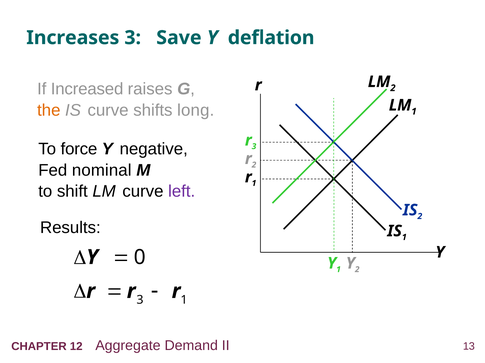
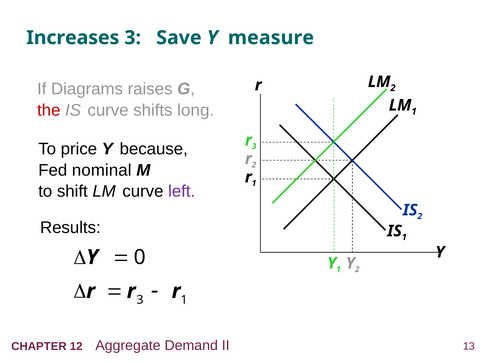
deflation: deflation -> measure (271, 38)
Increased: Increased -> Diagrams (87, 89)
the colour: orange -> red (49, 110)
force: force -> price (79, 149)
negative: negative -> because (154, 149)
